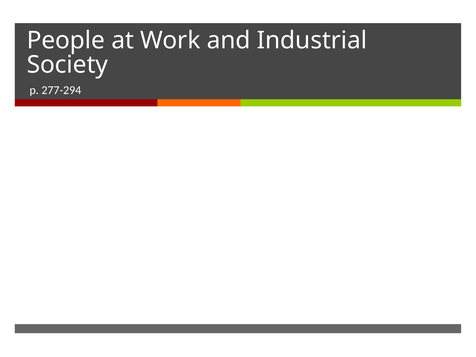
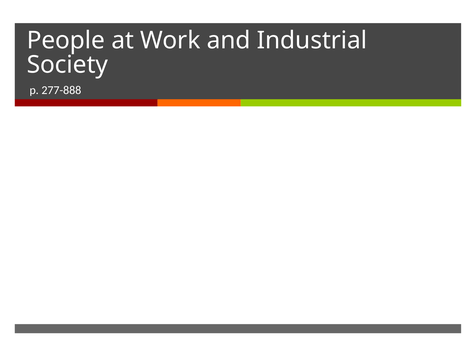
277-294: 277-294 -> 277-888 (61, 90)
